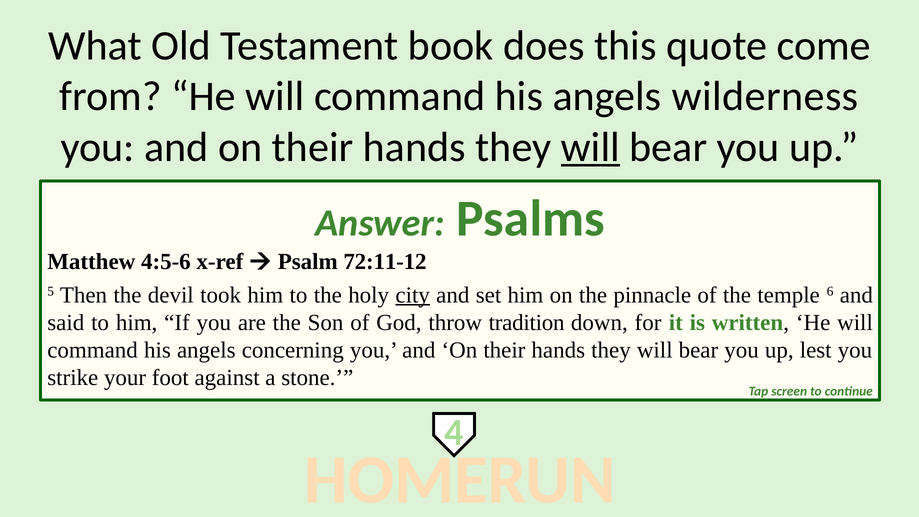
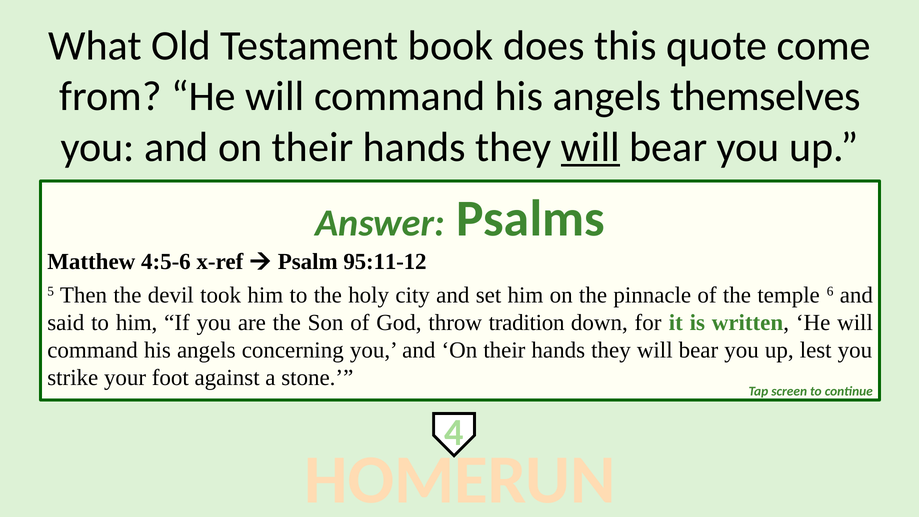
wilderness: wilderness -> themselves (765, 97)
72:11-12: 72:11-12 -> 95:11-12 (385, 262)
city underline: present -> none (413, 295)
